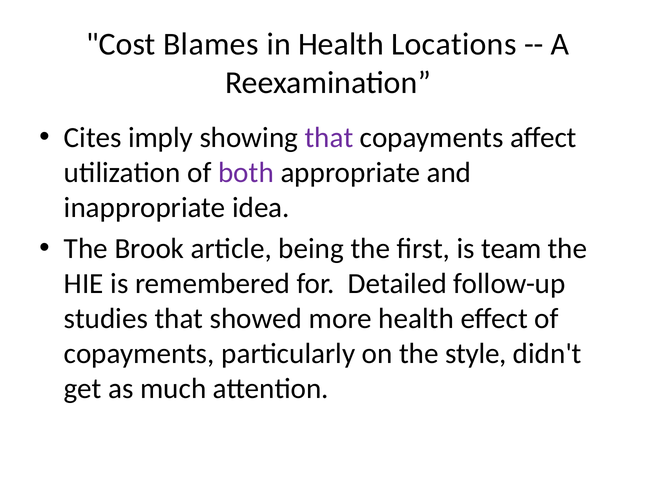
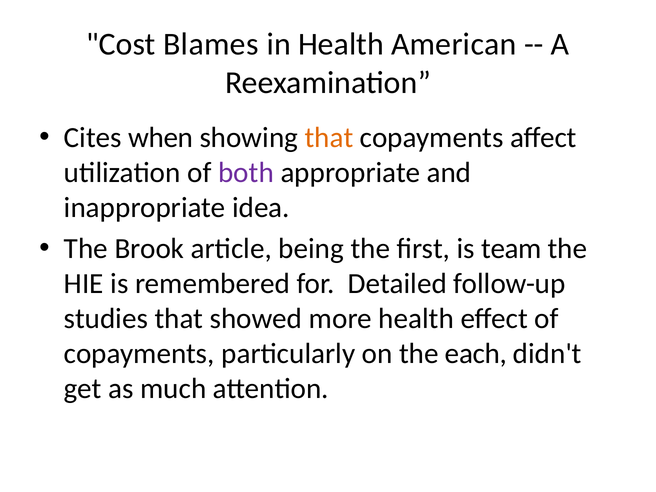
Locations: Locations -> American (454, 44)
imply: imply -> when (161, 138)
that colour: purple -> orange (329, 138)
style: style -> each (476, 353)
